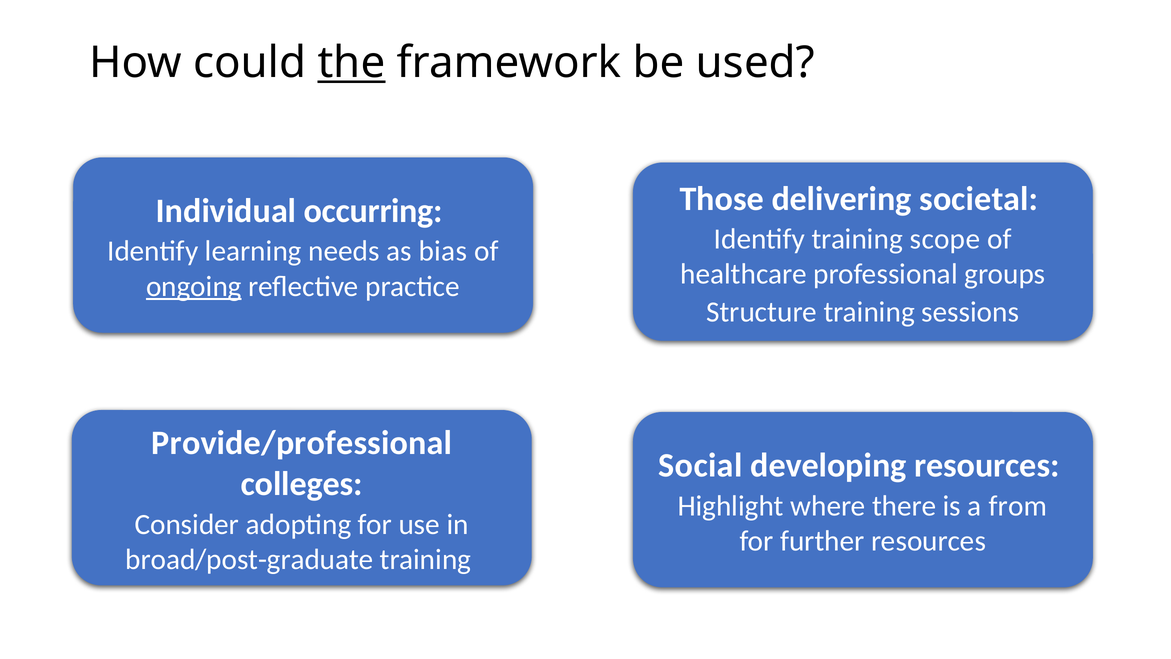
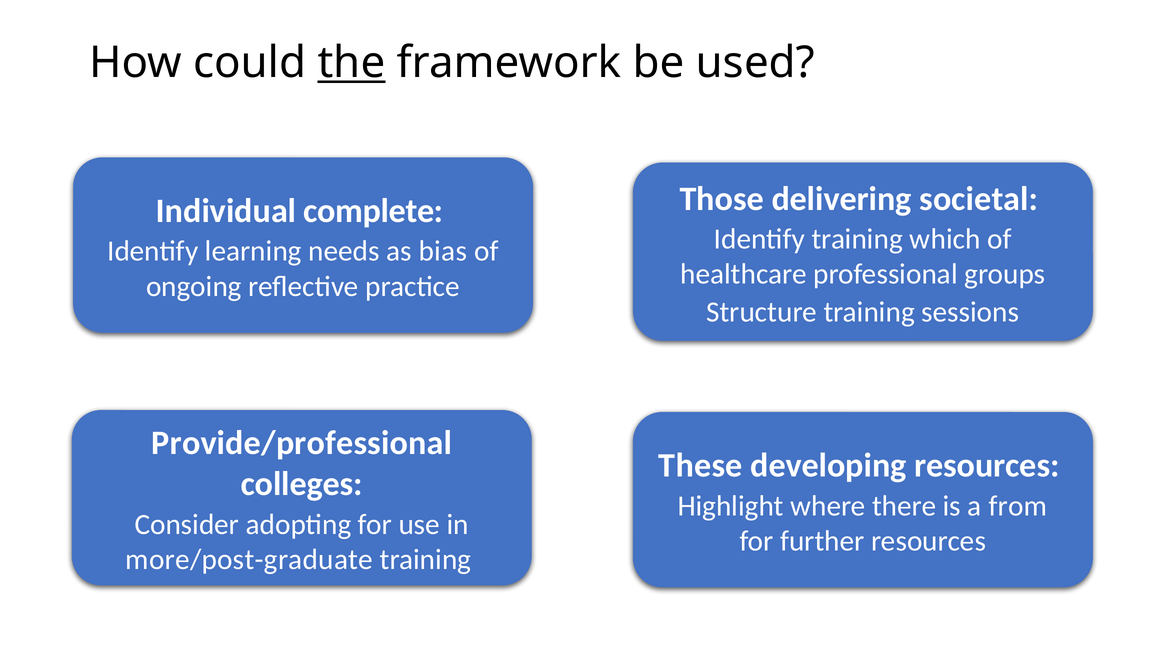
occurring: occurring -> complete (373, 211)
scope: scope -> which (945, 239)
ongoing underline: present -> none (194, 286)
Social: Social -> These (700, 465)
broad/post-graduate: broad/post-graduate -> more/post-graduate (249, 559)
